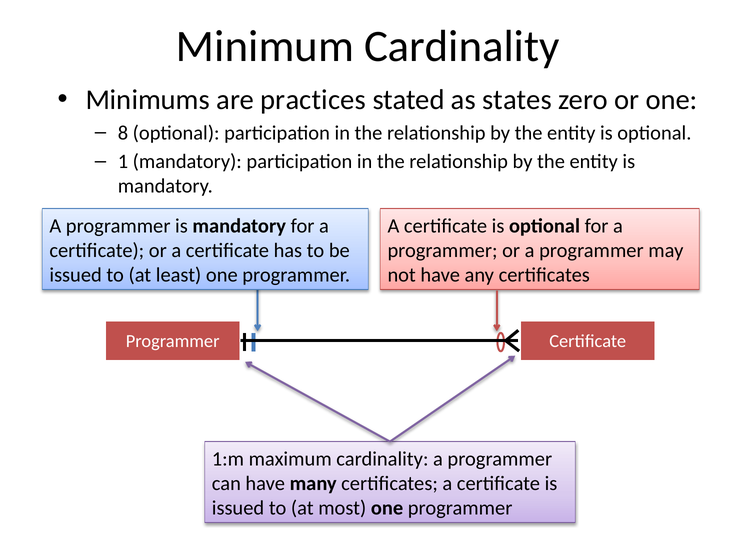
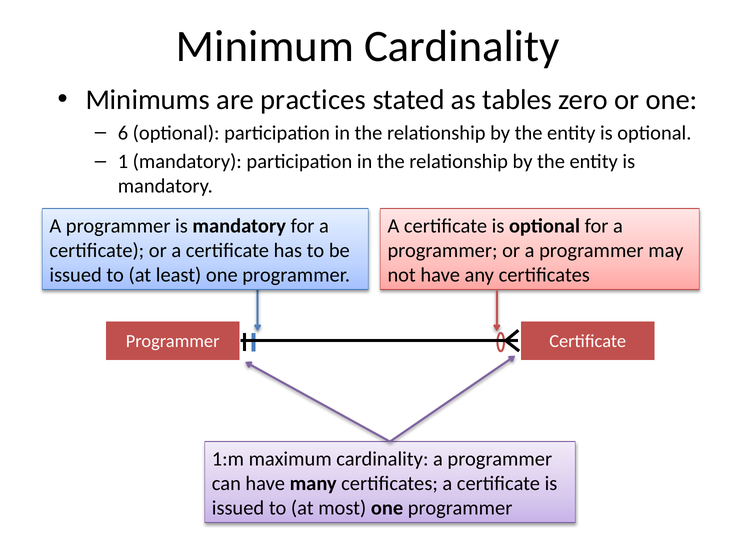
states: states -> tables (517, 100)
8: 8 -> 6 (123, 133)
